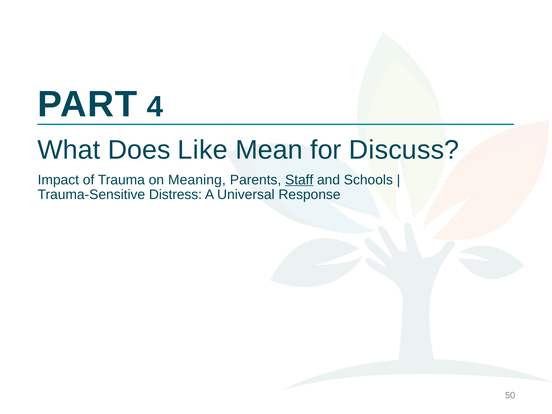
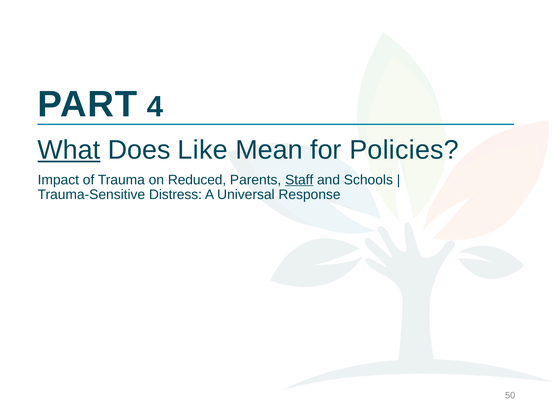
What underline: none -> present (69, 150)
Discuss: Discuss -> Policies (404, 150)
Meaning: Meaning -> Reduced (197, 180)
